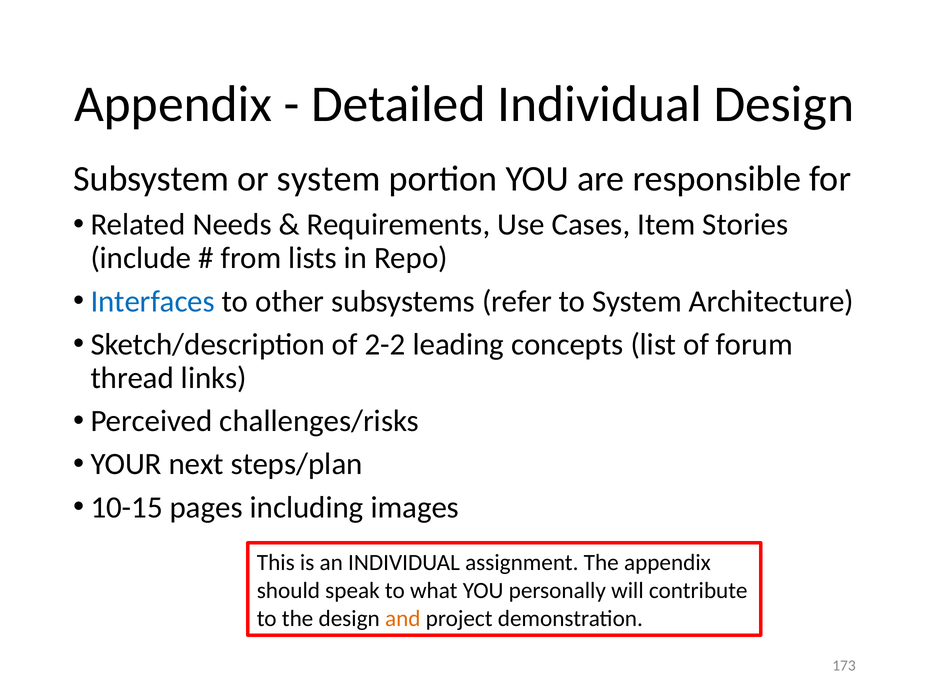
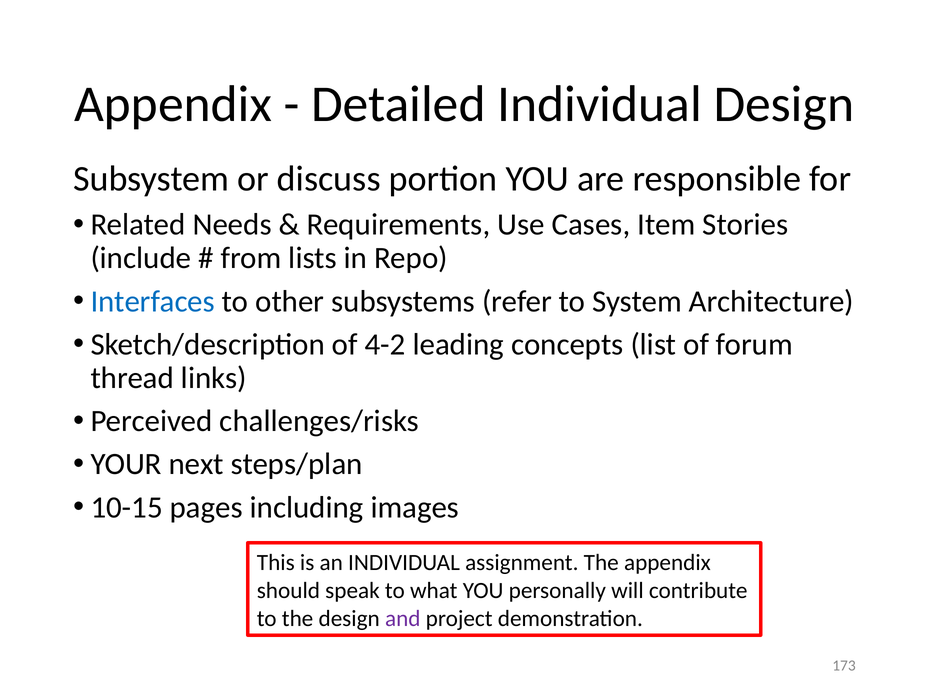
or system: system -> discuss (329, 179)
2-2: 2-2 -> 4-2 (385, 344)
and colour: orange -> purple (403, 618)
